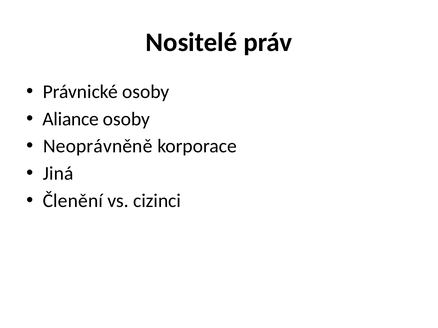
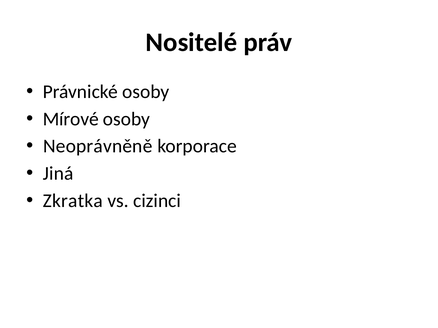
Aliance: Aliance -> Mírové (71, 119)
Členění: Členění -> Zkratka (73, 201)
